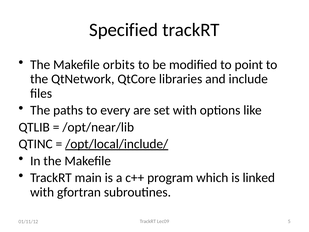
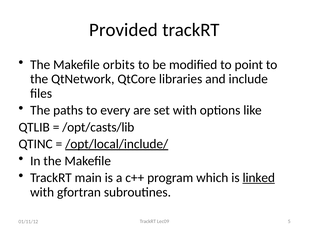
Specified: Specified -> Provided (124, 30)
/opt/near/lib: /opt/near/lib -> /opt/casts/lib (98, 127)
linked underline: none -> present (259, 178)
